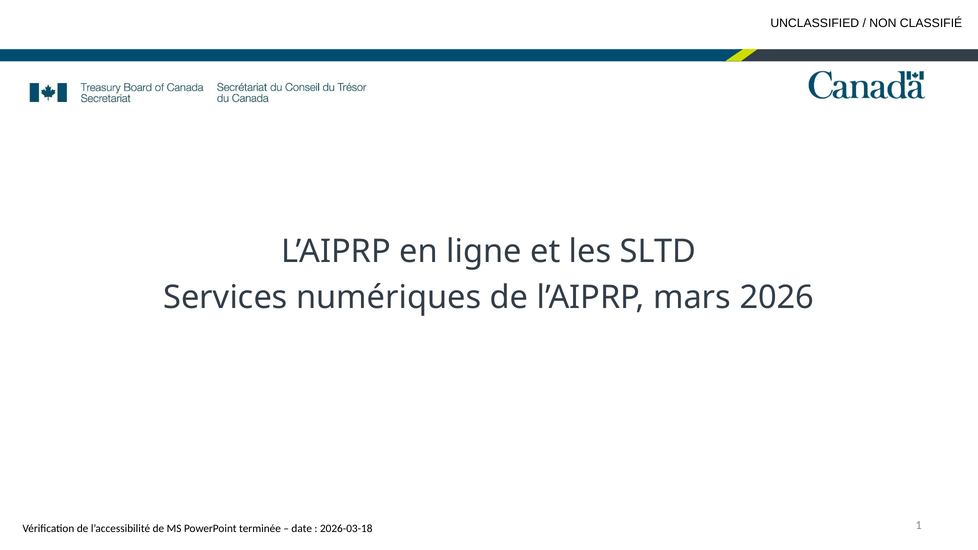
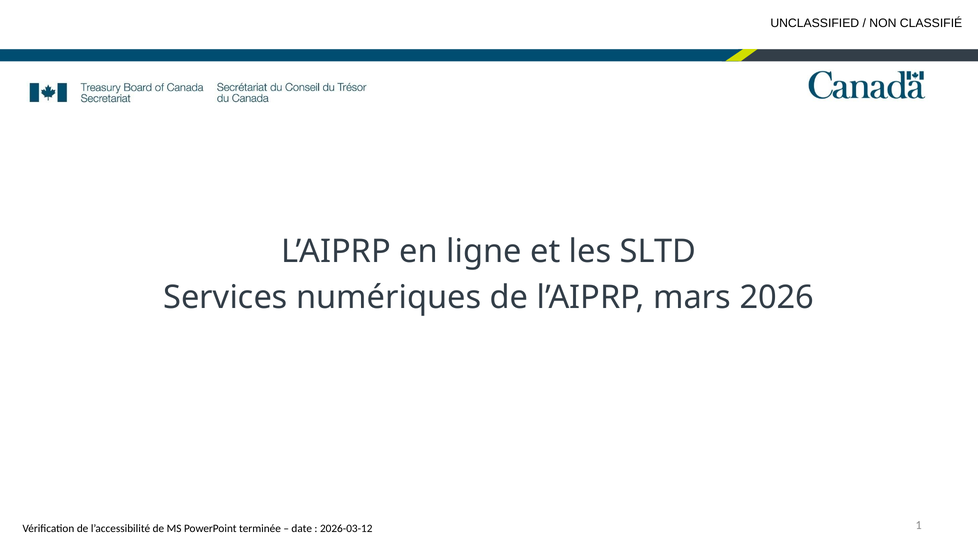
2026-03-18: 2026-03-18 -> 2026-03-12 (346, 529)
